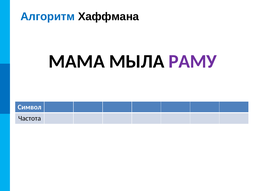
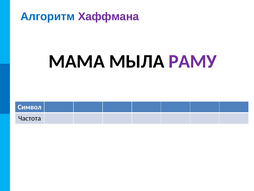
Хаффмана colour: black -> purple (109, 17)
